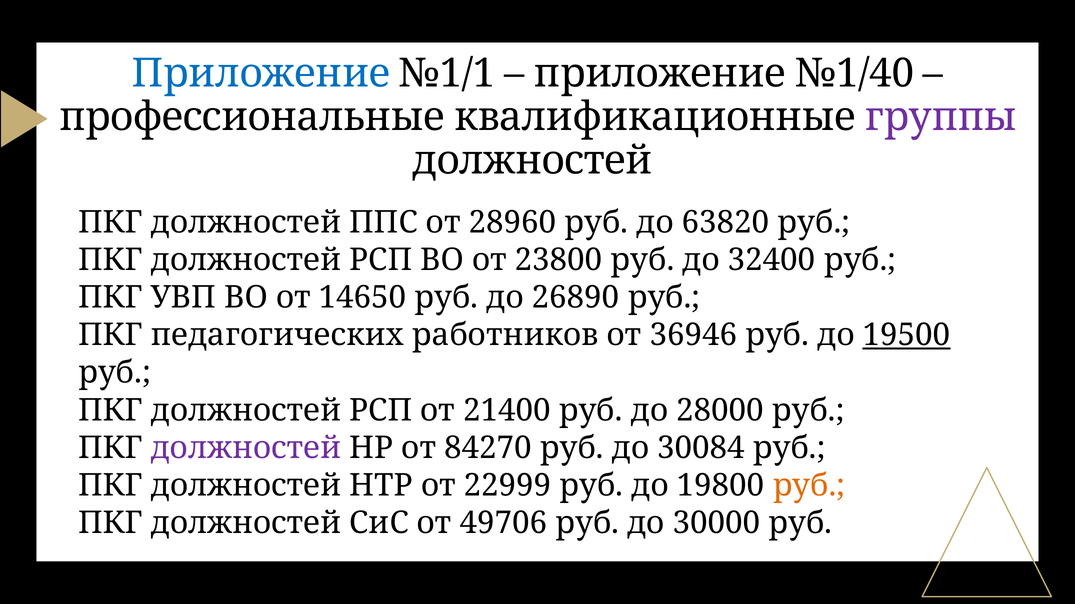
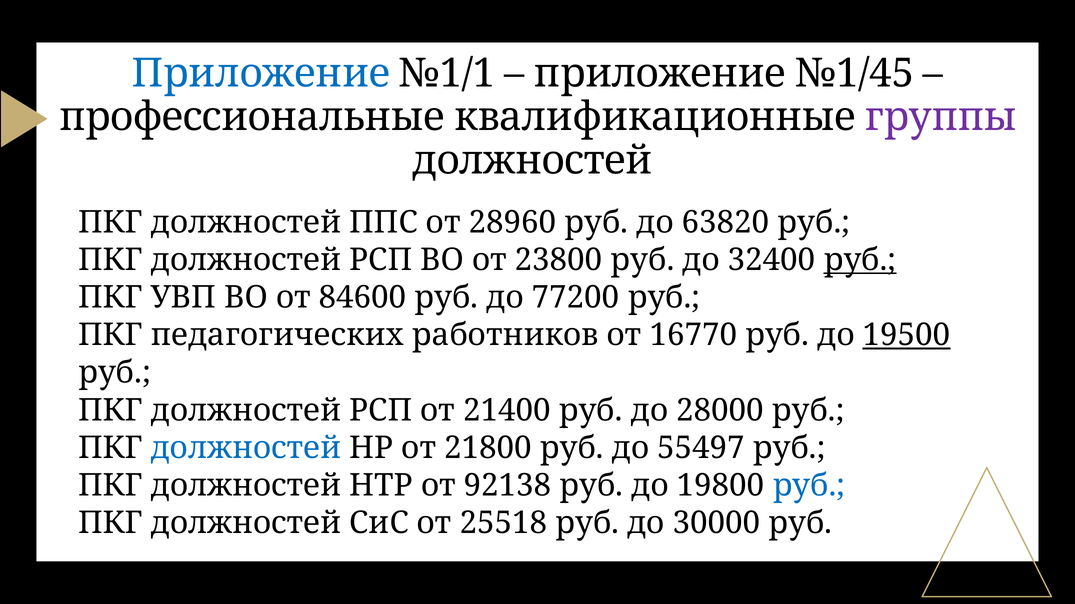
№1/40: №1/40 -> №1/45 (855, 74)
руб underline: none -> present (860, 260)
14650: 14650 -> 84600 (363, 298)
26890: 26890 -> 77200 (576, 298)
36946: 36946 -> 16770 (693, 335)
должностей colour: purple -> blue (246, 448)
84270: 84270 -> 21800 (488, 448)
30084: 30084 -> 55497 (701, 448)
22999: 22999 -> 92138 (508, 486)
руб colour: orange -> blue (809, 486)
49706: 49706 -> 25518 (503, 524)
